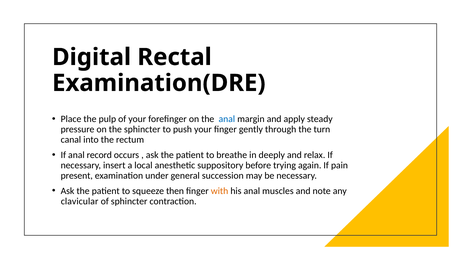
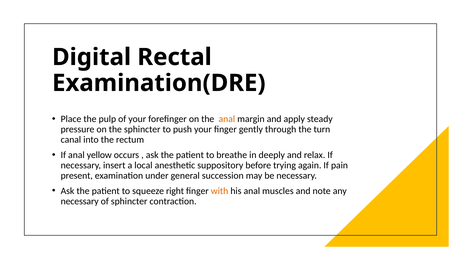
anal colour: blue -> orange (227, 119)
record: record -> yellow (99, 155)
then: then -> right (175, 191)
clavicular: clavicular -> necessary (80, 201)
